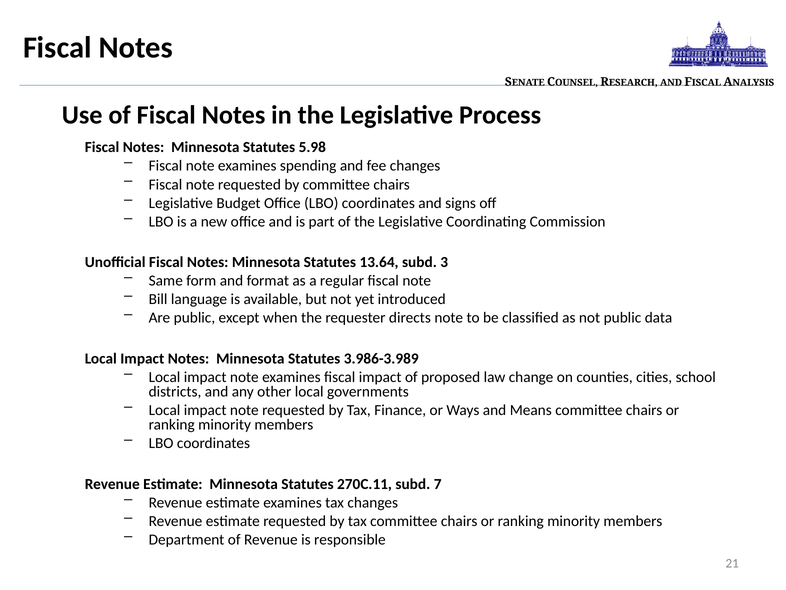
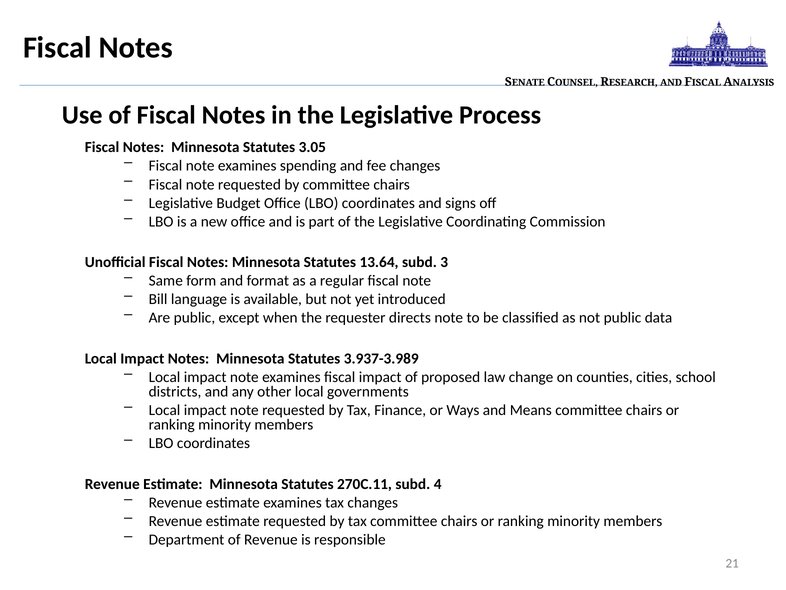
5.98: 5.98 -> 3.05 (312, 147)
3.986-3.989: 3.986-3.989 -> 3.937-3.989 (381, 358)
7: 7 -> 4 (438, 484)
